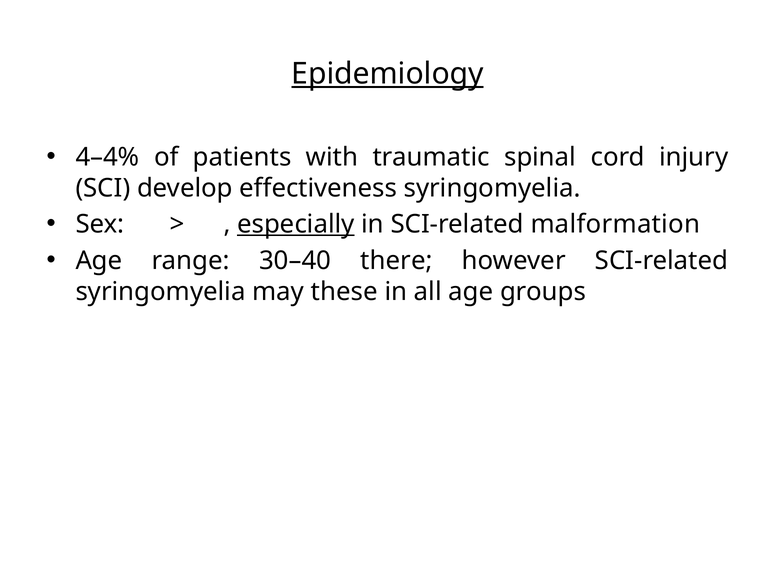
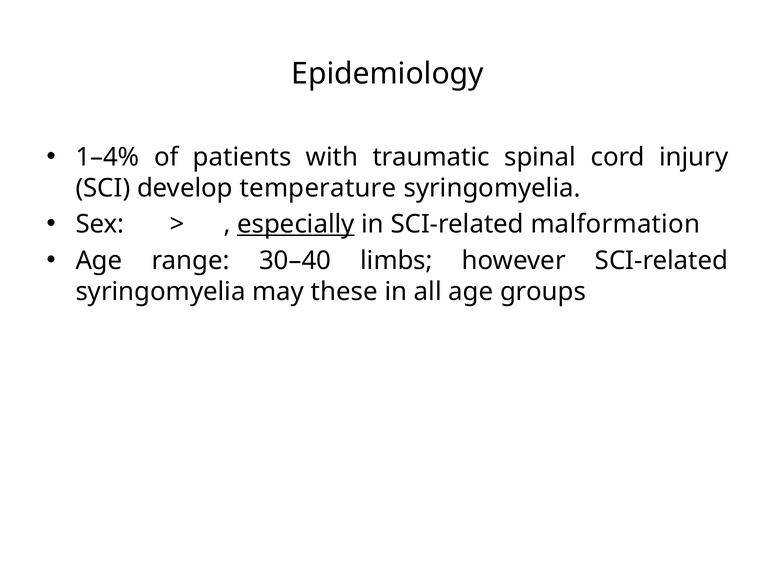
Epidemiology underline: present -> none (387, 74)
4–4%: 4–4% -> 1–4% (108, 157)
effectiveness: effectiveness -> temperature (318, 188)
there: there -> limbs (397, 260)
